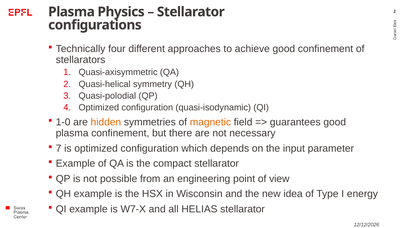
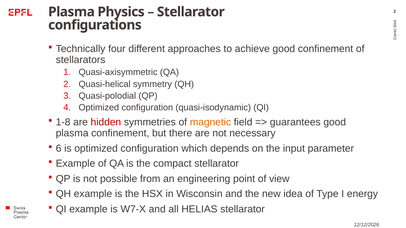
1-0: 1-0 -> 1-8 (63, 122)
hidden colour: orange -> red (106, 122)
7: 7 -> 6 (59, 149)
